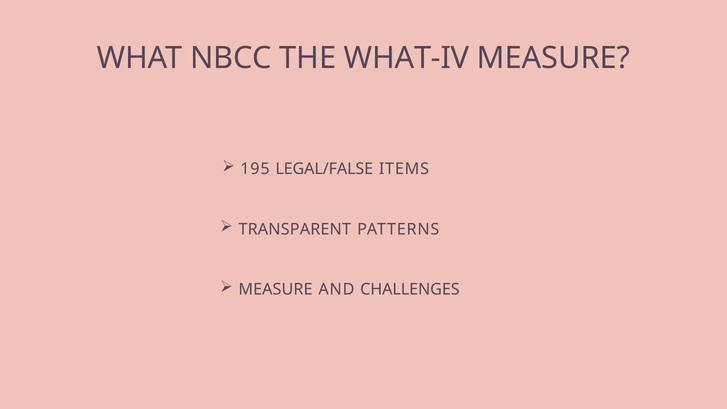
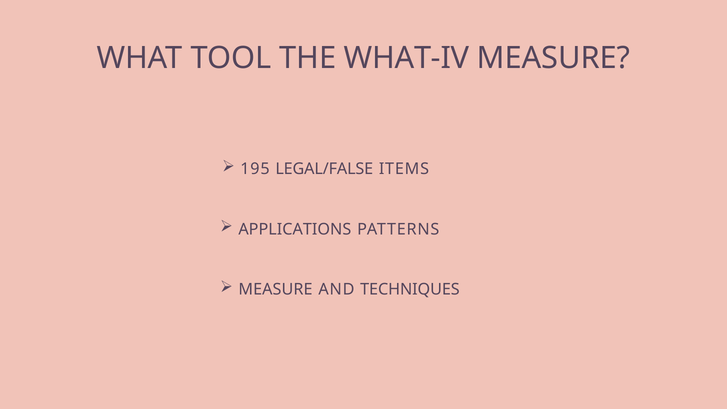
NBCC: NBCC -> TOOL (231, 58)
TRANSPARENT: TRANSPARENT -> APPLICATIONS (295, 229)
CHALLENGES: CHALLENGES -> TECHNIQUES (410, 290)
